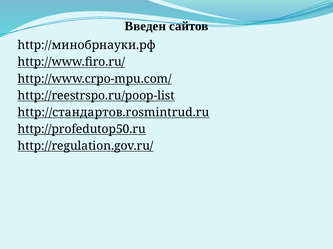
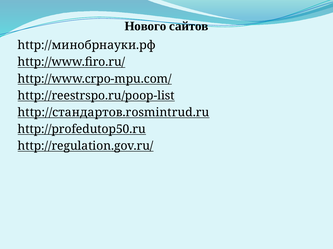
Введен: Введен -> Нового (145, 26)
